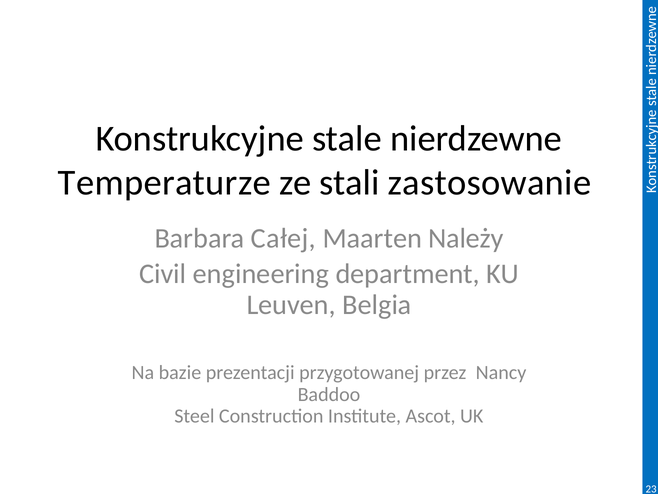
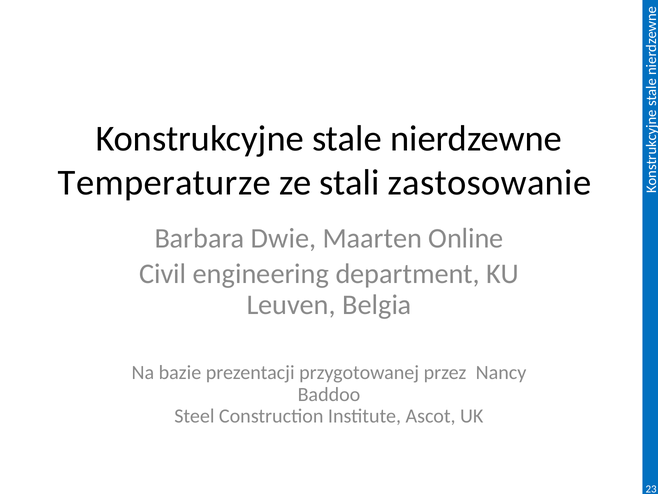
Całej: Całej -> Dwie (284, 238)
Należy: Należy -> Online (466, 238)
